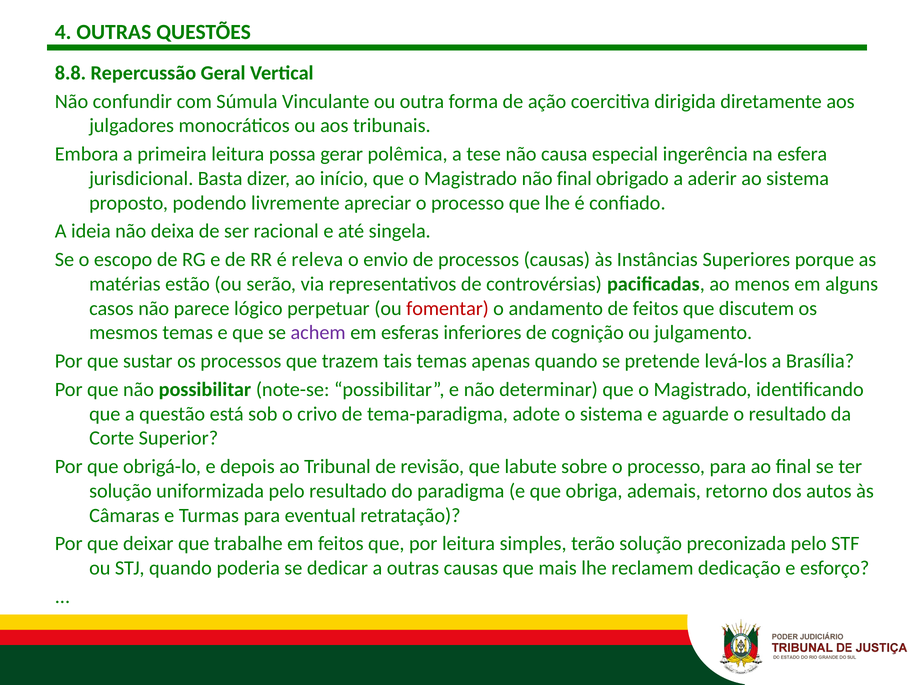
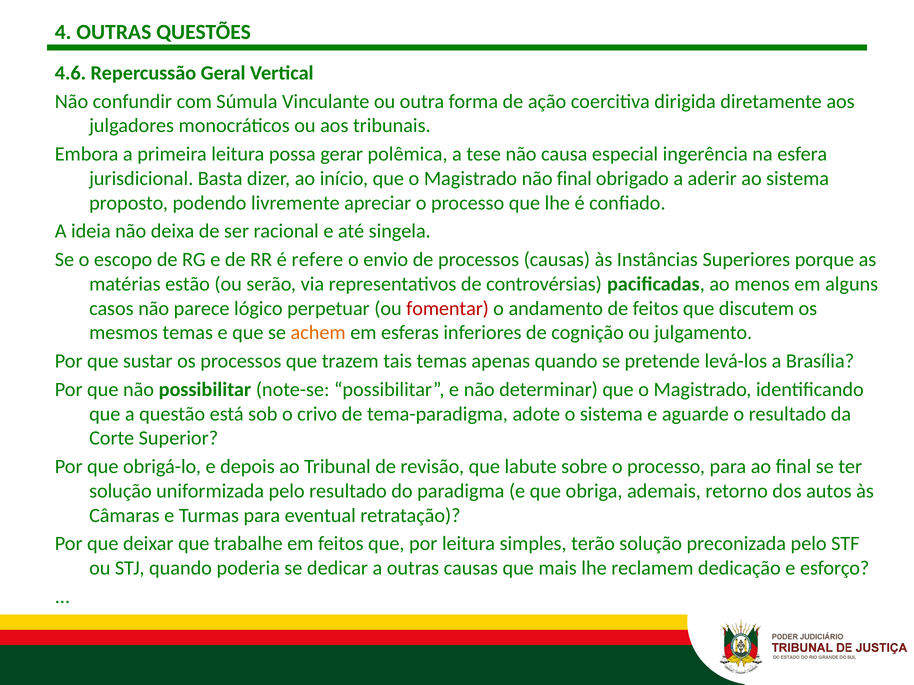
8.8: 8.8 -> 4.6 (70, 73)
releva: releva -> refere (317, 260)
achem colour: purple -> orange (318, 333)
